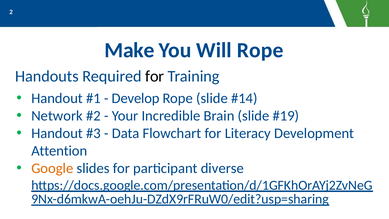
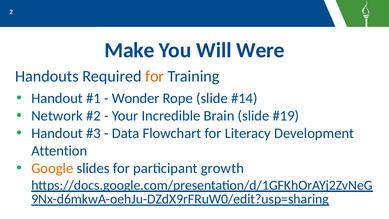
Will Rope: Rope -> Were (260, 50)
for colour: black -> orange (155, 76)
Develop: Develop -> Wonder (136, 98)
diverse: diverse -> growth (222, 168)
